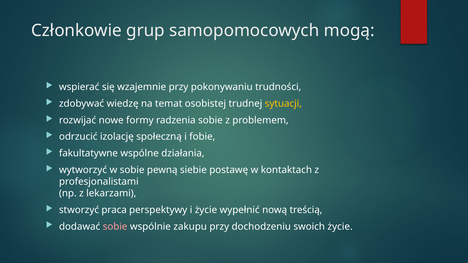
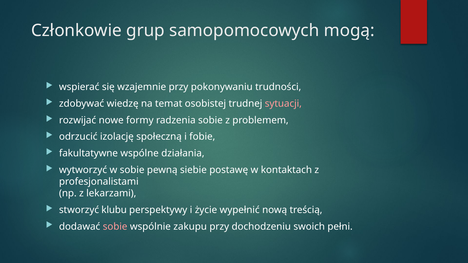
sytuacji colour: yellow -> pink (283, 104)
praca: praca -> klubu (114, 210)
swoich życie: życie -> pełni (340, 227)
